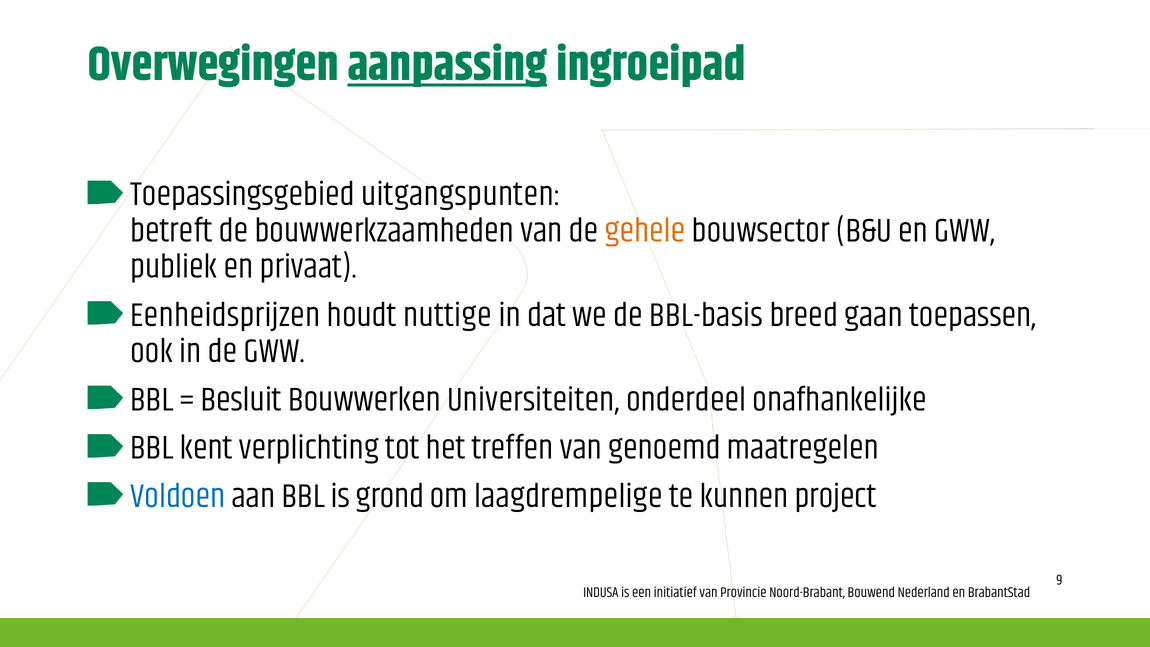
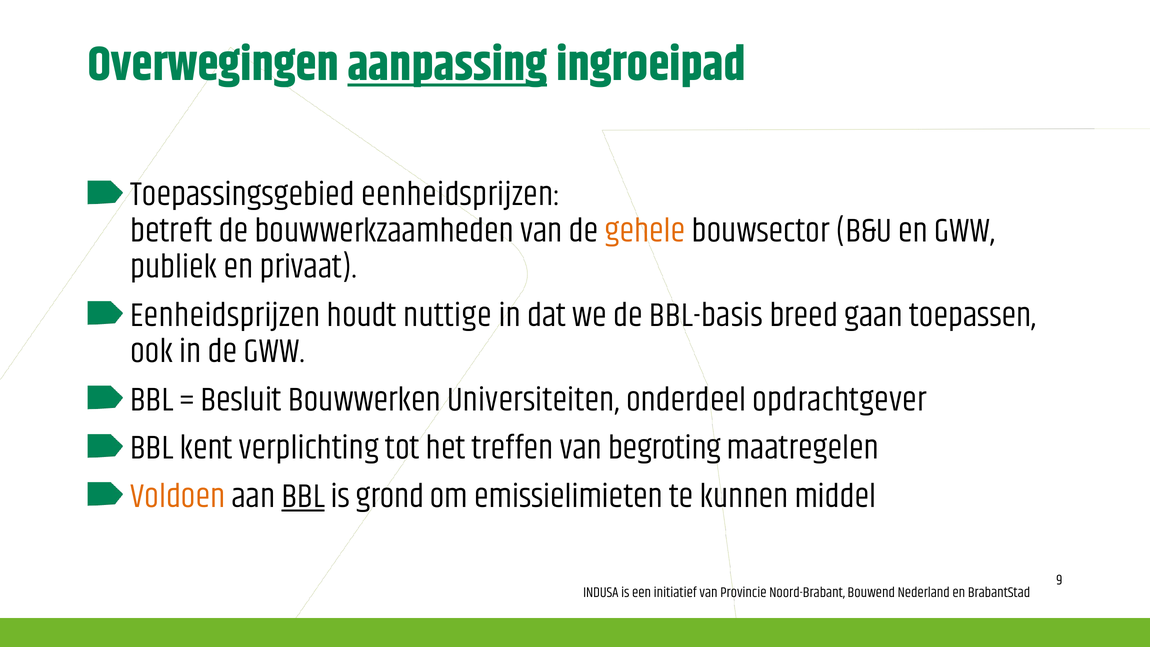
Toepassingsgebied uitgangspunten: uitgangspunten -> eenheidsprijzen (461, 194)
onafhankelijke: onafhankelijke -> opdrachtgever (839, 399)
genoemd: genoemd -> begroting (665, 448)
Voldoen colour: blue -> orange (178, 496)
BBL underline: none -> present (303, 496)
laagdrempelige: laagdrempelige -> emissielimieten (569, 496)
project: project -> middel (835, 496)
